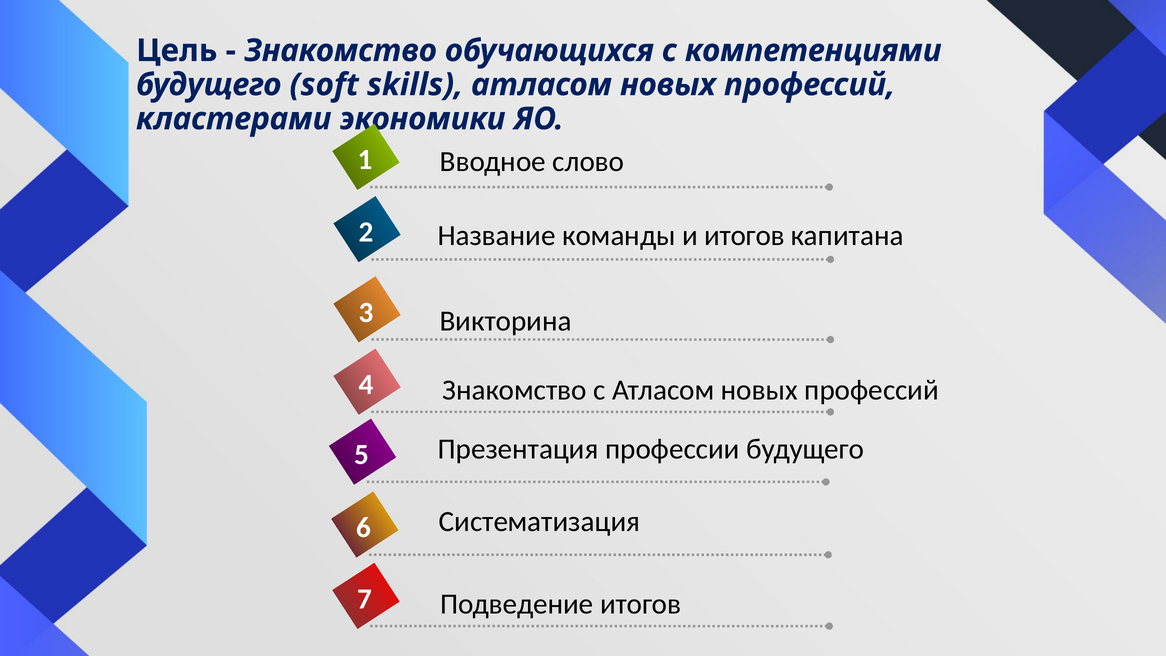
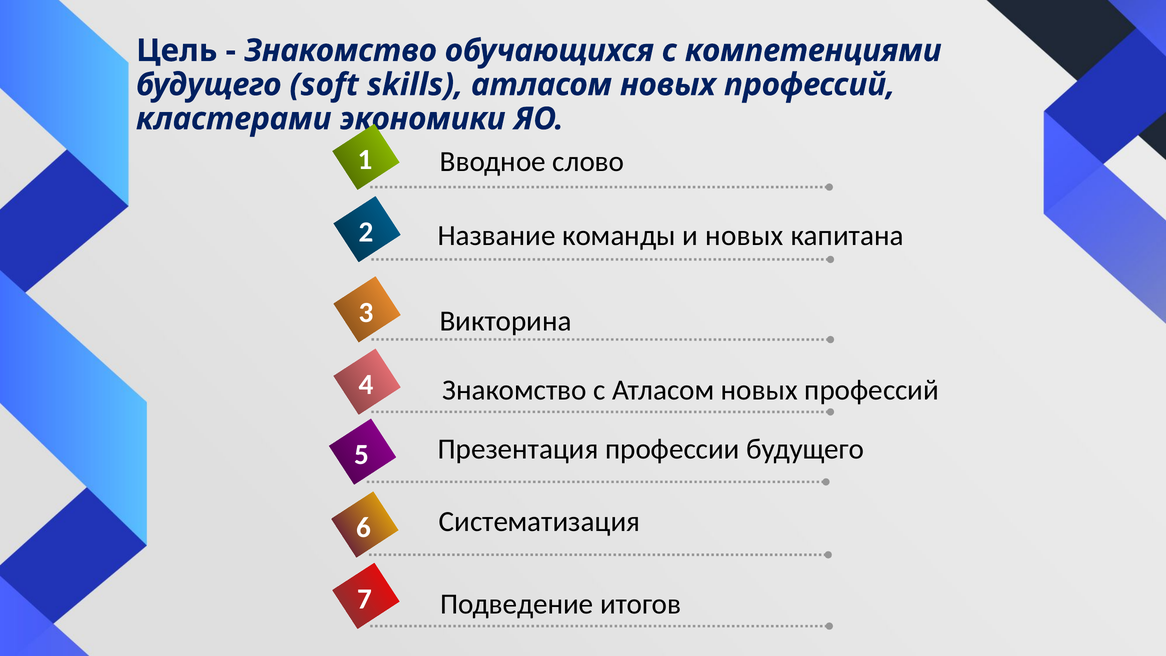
и итогов: итогов -> новых (744, 235)
